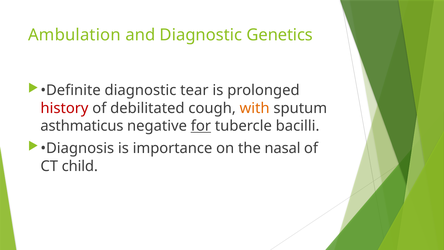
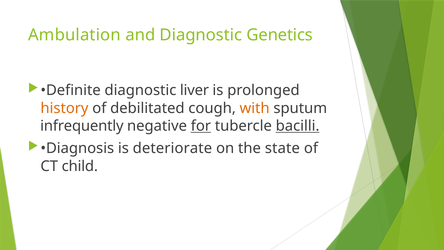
tear: tear -> liver (194, 90)
history colour: red -> orange (64, 108)
asthmaticus: asthmaticus -> infrequently (82, 126)
bacilli underline: none -> present (298, 126)
importance: importance -> deteriorate (172, 148)
nasal: nasal -> state (282, 148)
